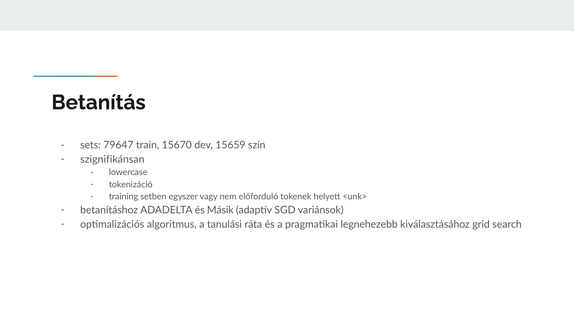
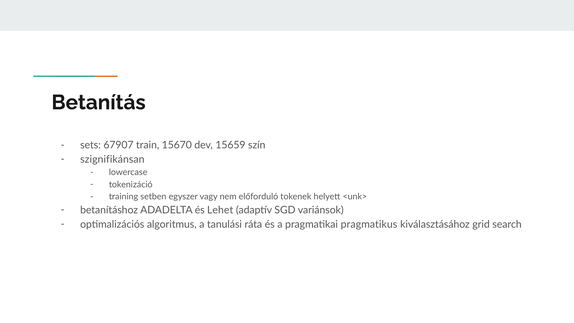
79647: 79647 -> 67907 (118, 145)
Másik: Másik -> Lehet (220, 210)
legnehezebb: legnehezebb -> pragmatikus (369, 224)
